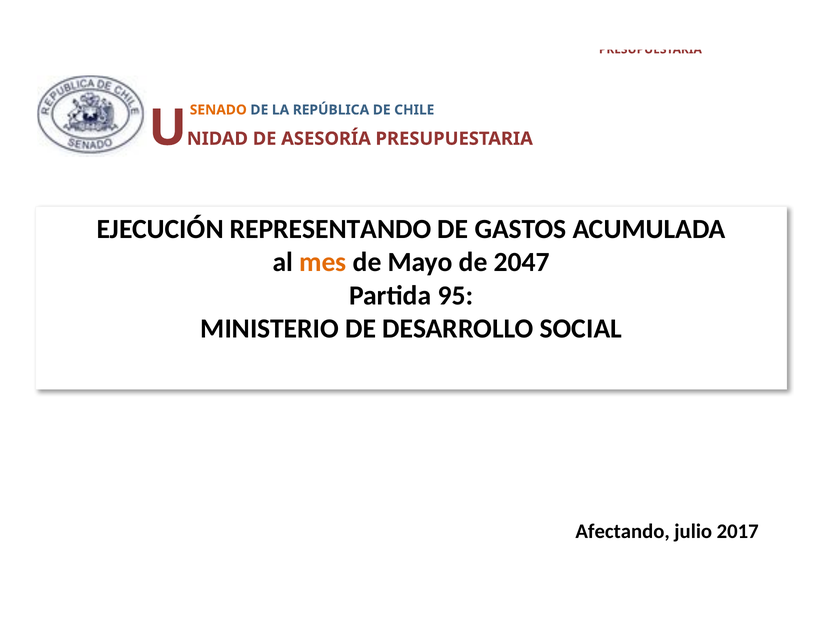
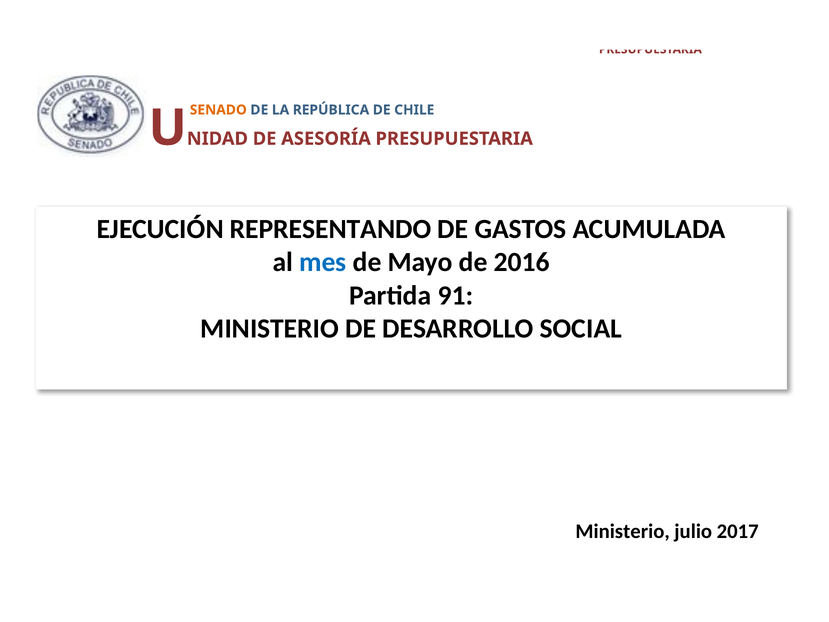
mes colour: orange -> blue (323, 262)
2047: 2047 -> 2016 (522, 262)
95: 95 -> 91 (455, 295)
Afectando: Afectando -> Ministerio (623, 531)
